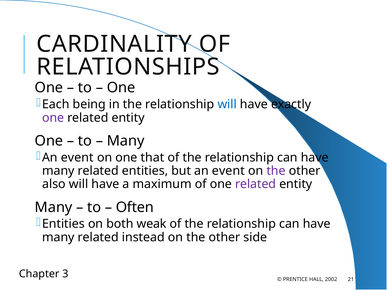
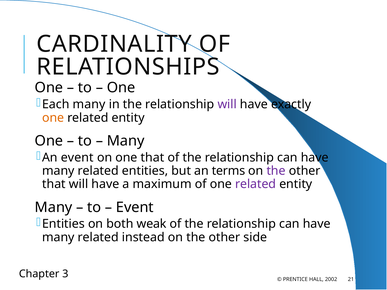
Each being: being -> many (89, 104)
will colour: blue -> purple (227, 104)
one colour: purple -> orange (53, 118)
but an event: event -> terms (229, 171)
also: also -> that (54, 184)
Often: Often -> Event (135, 207)
